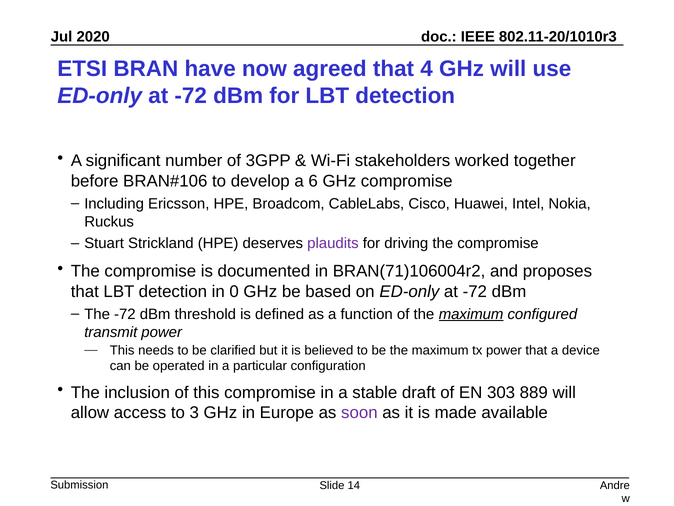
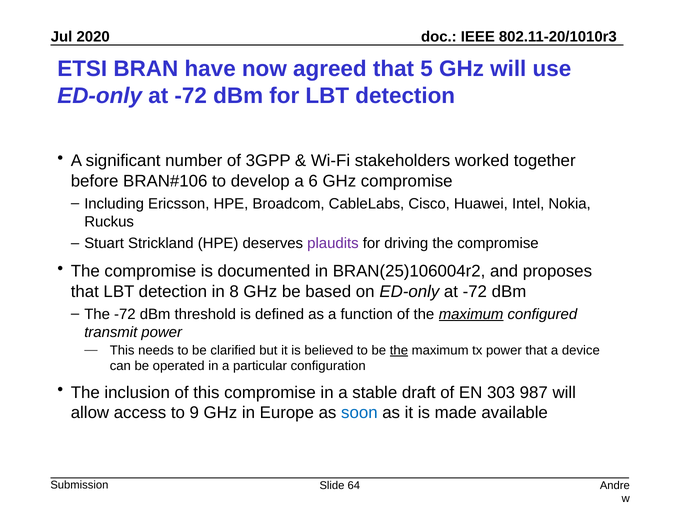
4: 4 -> 5 (427, 69)
BRAN(71)106004r2: BRAN(71)106004r2 -> BRAN(25)106004r2 (409, 271)
0: 0 -> 8 (234, 291)
the underline: none -> present (399, 350)
889: 889 -> 987 (534, 392)
3: 3 -> 9 (194, 413)
soon colour: purple -> blue (359, 413)
14: 14 -> 64 (354, 485)
